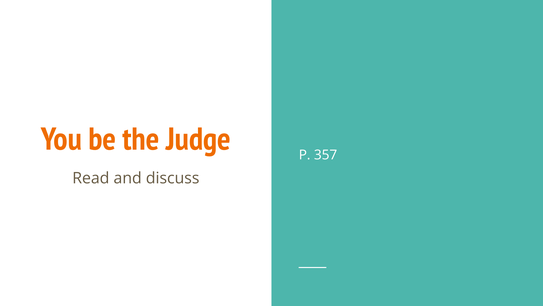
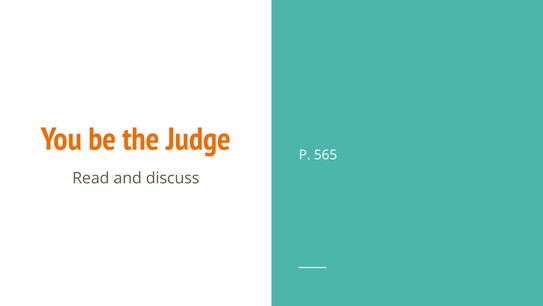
357: 357 -> 565 (326, 155)
